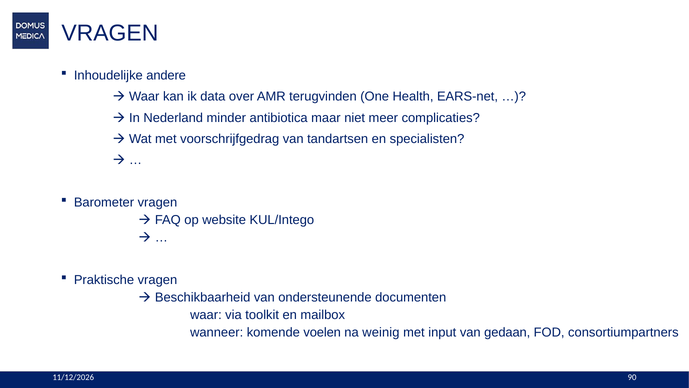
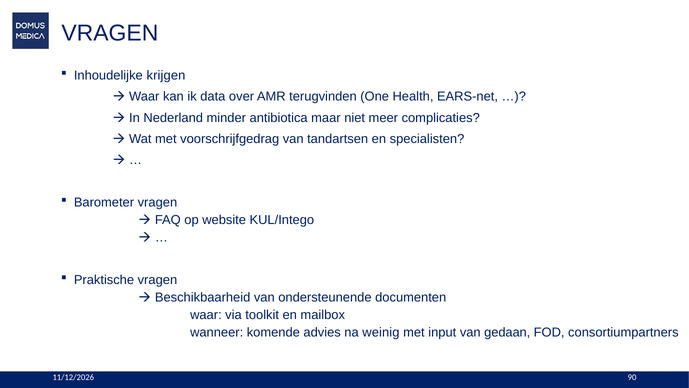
andere: andere -> krijgen (166, 75)
voelen: voelen -> advies (322, 332)
